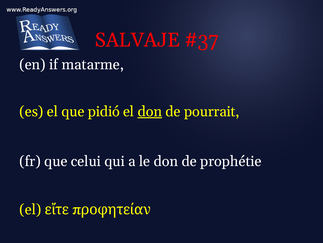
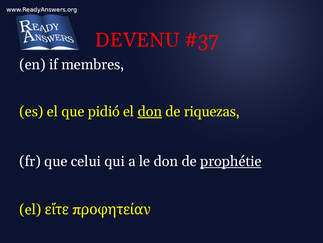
SALVAJE: SALVAJE -> DEVENU (137, 40)
matarme: matarme -> membres (93, 64)
pourrait: pourrait -> riquezas (212, 111)
prophétie underline: none -> present (231, 161)
